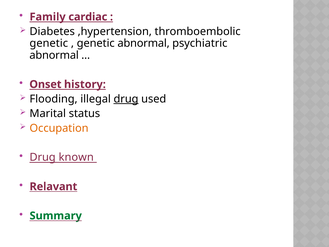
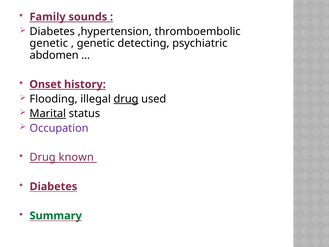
cardiac: cardiac -> sounds (88, 17)
genetic abnormal: abnormal -> detecting (143, 43)
abnormal: abnormal -> abdomen (54, 55)
Marital underline: none -> present (48, 113)
Occupation colour: orange -> purple (59, 128)
Relavant: Relavant -> Diabetes (53, 186)
